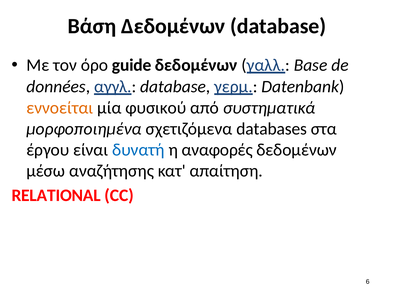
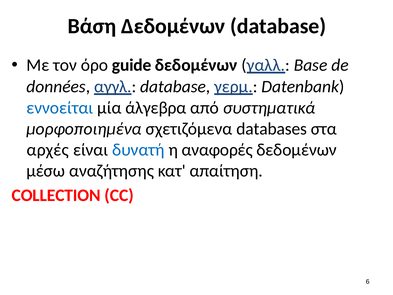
εννοείται colour: orange -> blue (60, 108)
φυσικού: φυσικού -> άλγεβρα (156, 108)
έργου: έργου -> αρχές (48, 150)
RELATIONAL: RELATIONAL -> COLLECTION (56, 195)
